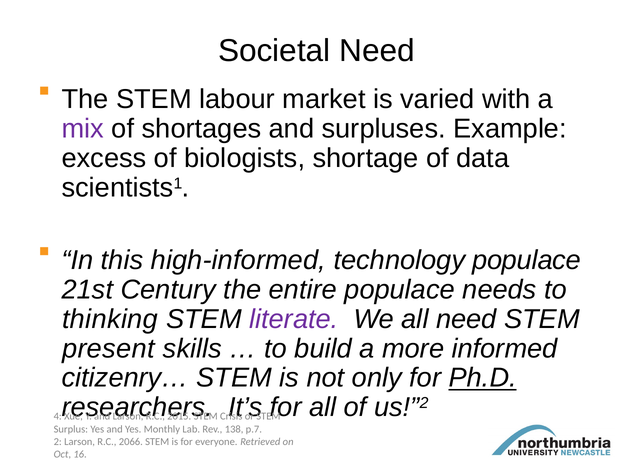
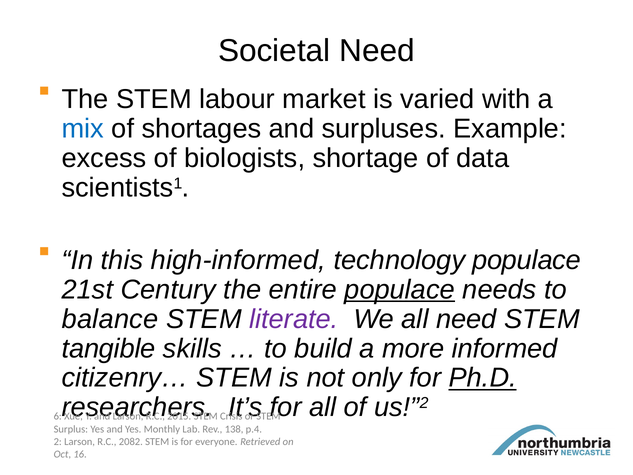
mix colour: purple -> blue (83, 129)
populace underline: none -> present (400, 289)
thinking: thinking -> balance (110, 319)
present: present -> tangible (109, 348)
4: 4 -> 6 (58, 416)
p.7: p.7 -> p.4 (254, 429)
2066: 2066 -> 2082 (131, 441)
